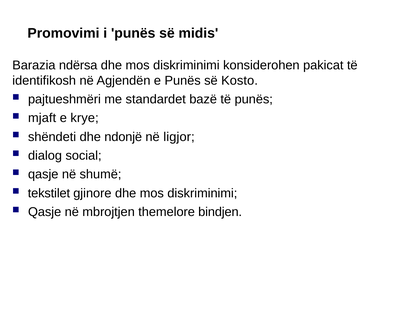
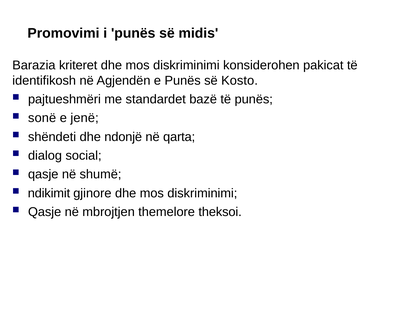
ndërsa: ndërsa -> kriteret (78, 65)
mjaft: mjaft -> sonë (42, 118)
krye: krye -> jenë (85, 118)
ligjor: ligjor -> qarta (179, 137)
tekstilet: tekstilet -> ndikimit (49, 193)
bindjen: bindjen -> theksoi (220, 212)
